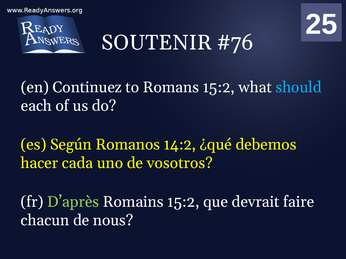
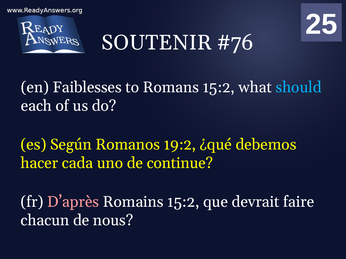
Continuez: Continuez -> Faiblesses (87, 88)
14:2: 14:2 -> 19:2 (180, 145)
vosotros: vosotros -> continue (180, 163)
D’après colour: light green -> pink (73, 202)
